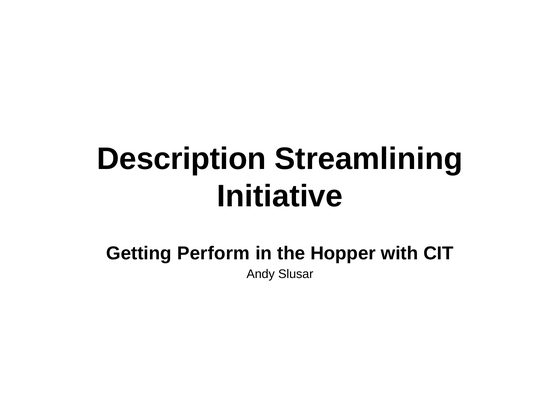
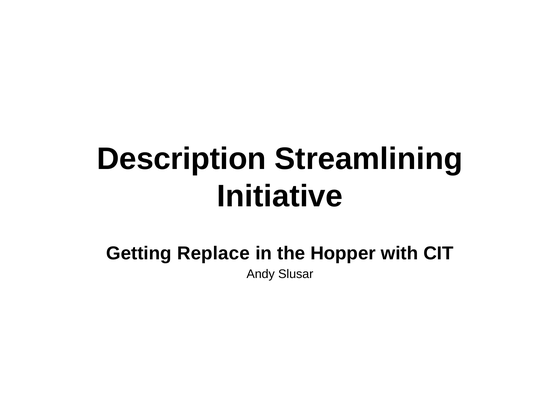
Perform: Perform -> Replace (213, 253)
